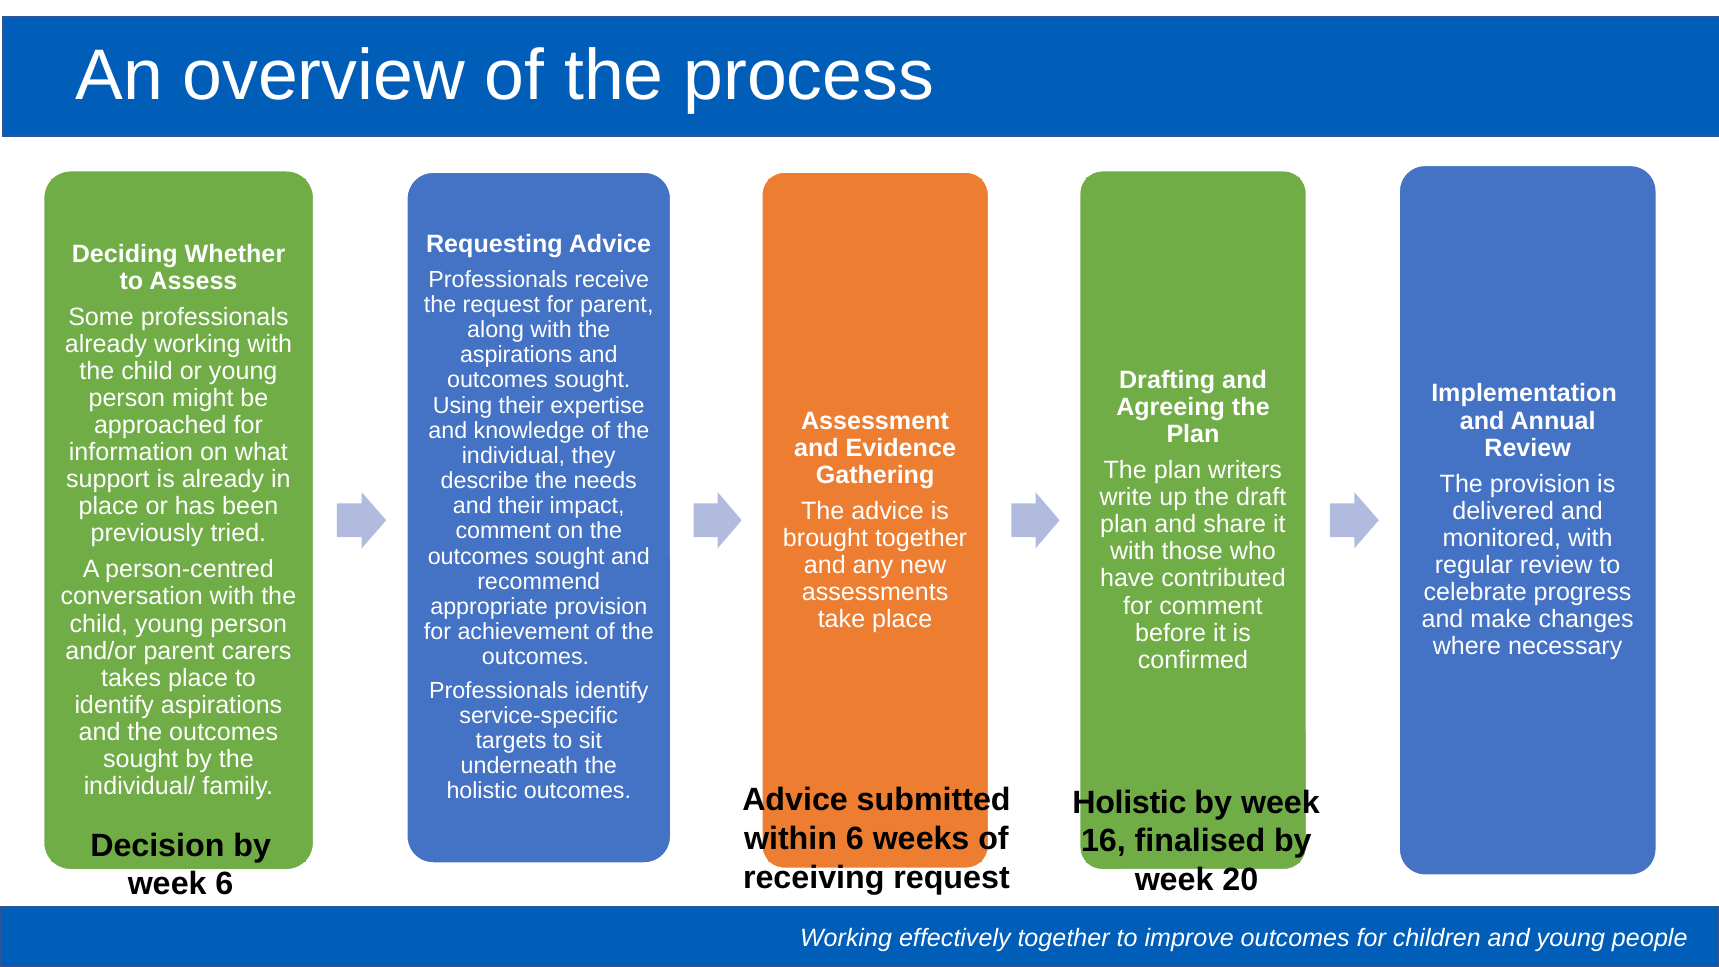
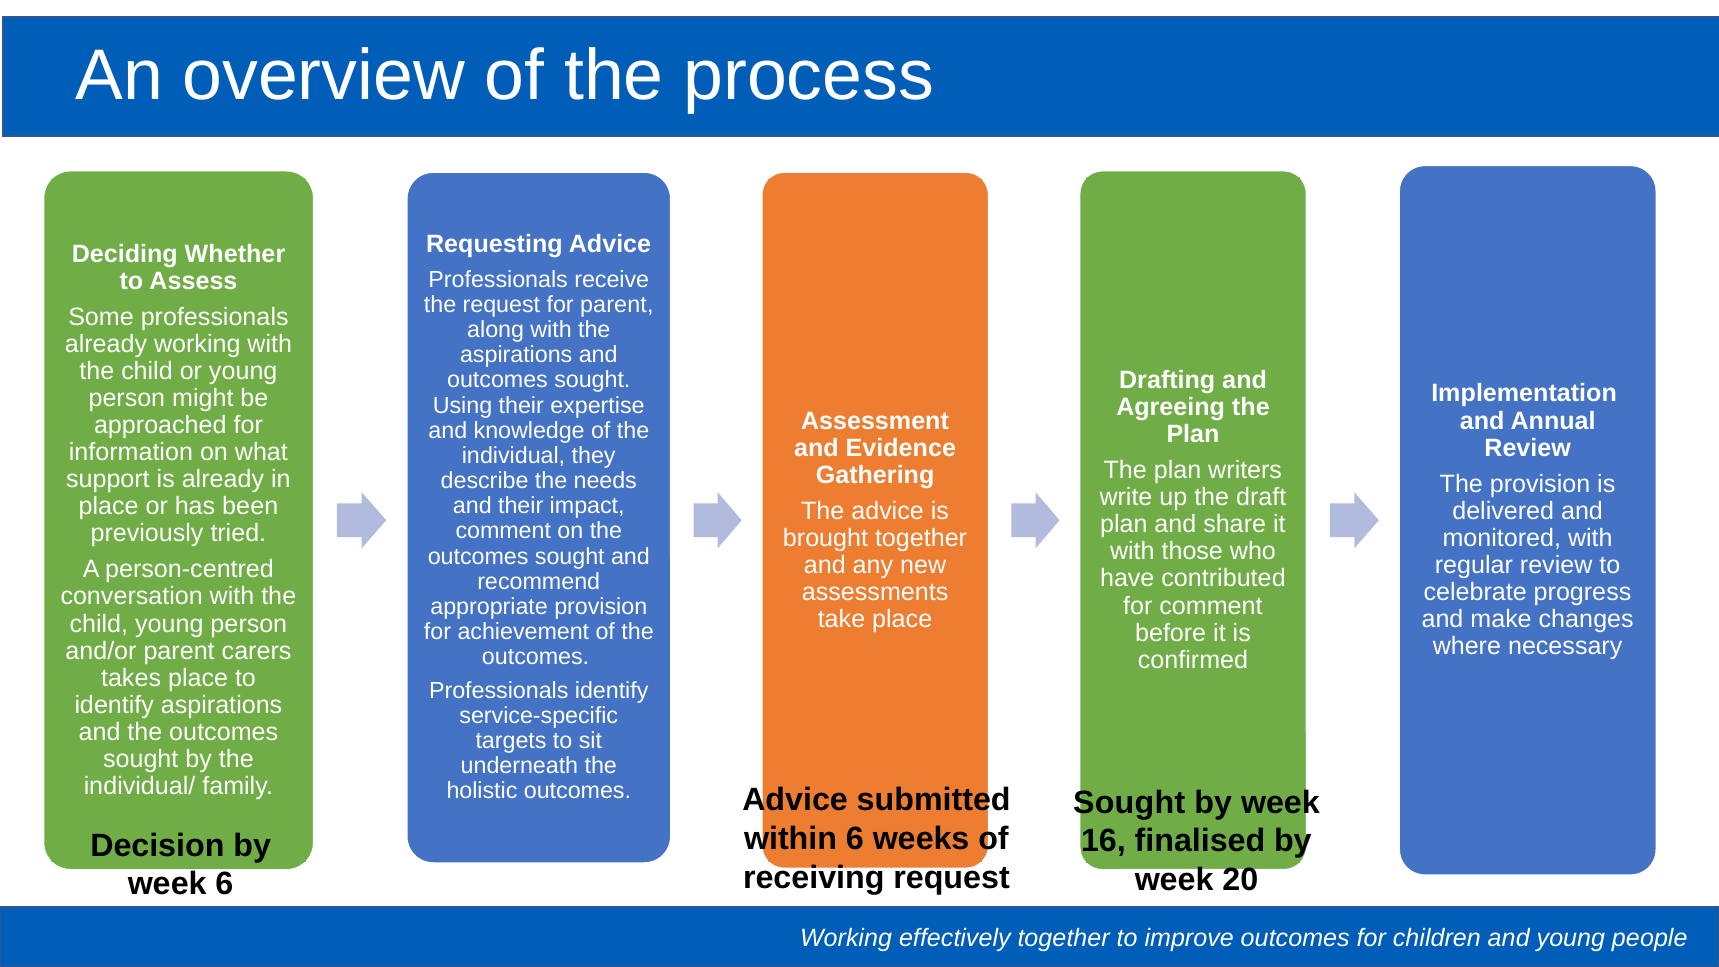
Holistic: Holistic -> Sought (1129, 802)
